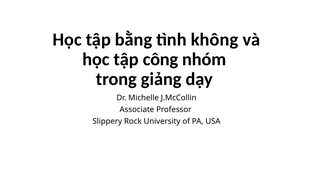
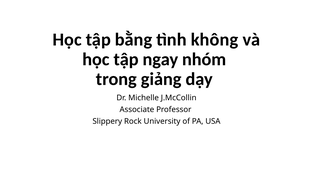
công: công -> ngay (160, 59)
